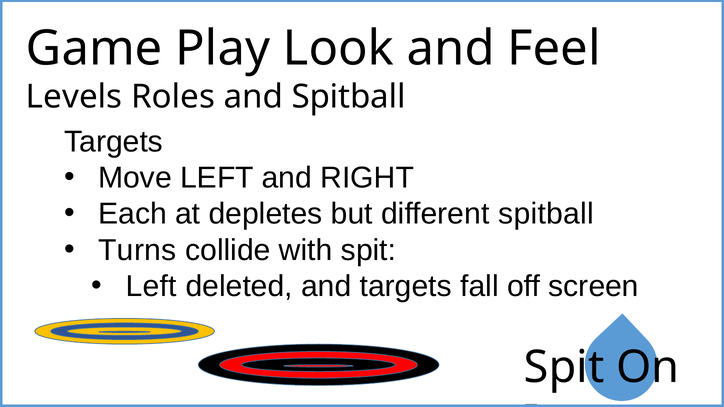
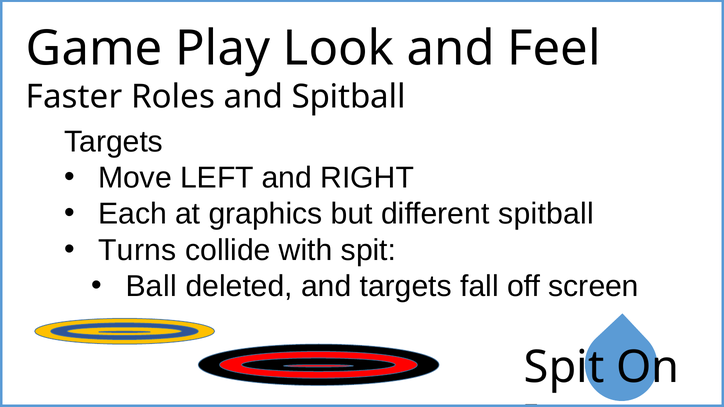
Levels: Levels -> Faster (74, 97)
depletes: depletes -> graphics (266, 214)
Left: Left -> Ball (151, 287)
